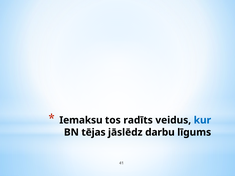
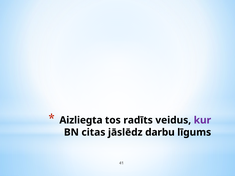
Iemaksu: Iemaksu -> Aizliegta (81, 120)
kur colour: blue -> purple (202, 120)
tējas: tējas -> citas (93, 132)
